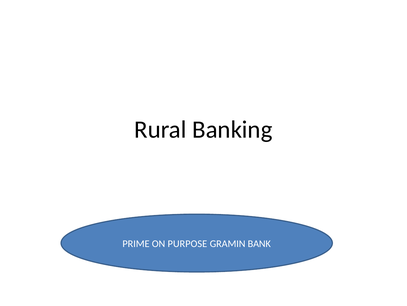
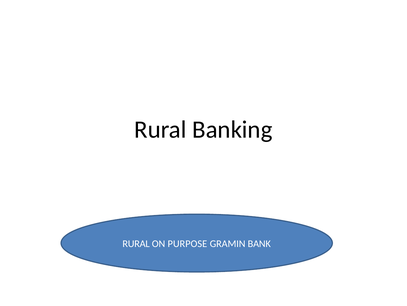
PRIME: PRIME -> RURAL (136, 243)
